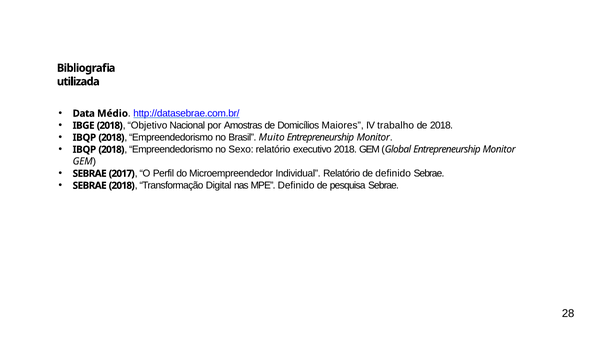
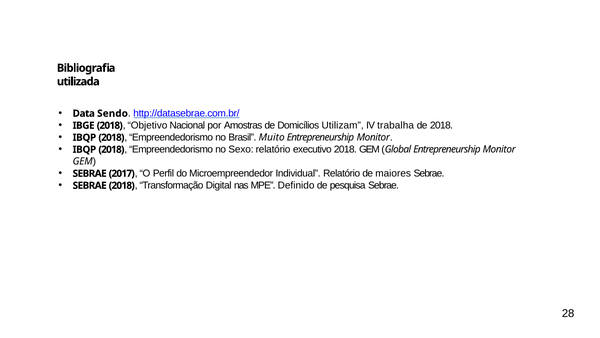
Médio: Médio -> Sendo (113, 113)
Maiores: Maiores -> Utilizam (343, 125)
trabalho: trabalho -> trabalha (396, 125)
de definido: definido -> maiores (393, 173)
